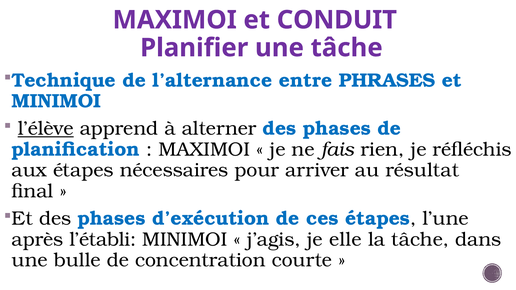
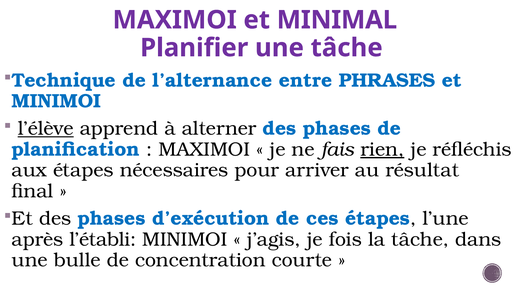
CONDUIT: CONDUIT -> MINIMAL (337, 20)
rien underline: none -> present (382, 150)
elle: elle -> fois (345, 240)
